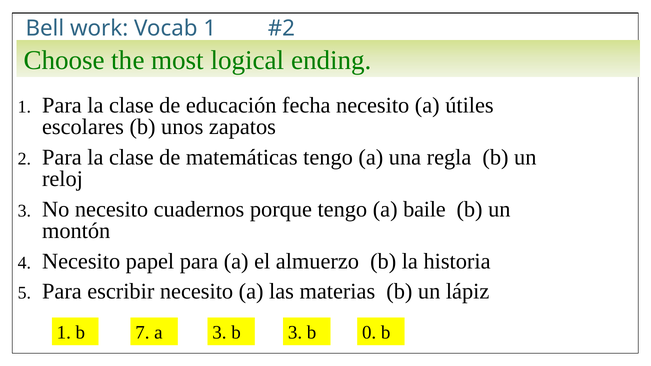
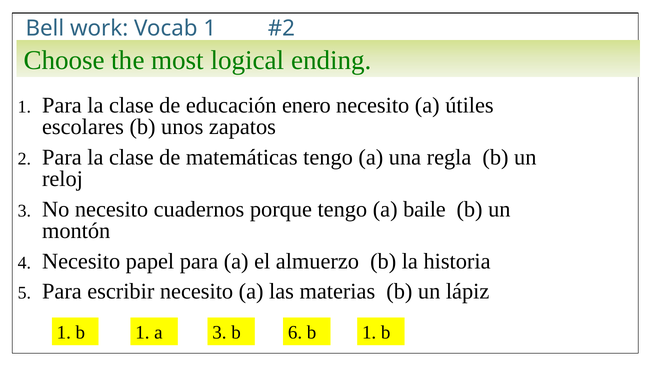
fecha: fecha -> enero (306, 105)
7: 7 -> 1 (142, 333)
b 3: 3 -> 6 (295, 333)
0: 0 -> 1 (369, 333)
